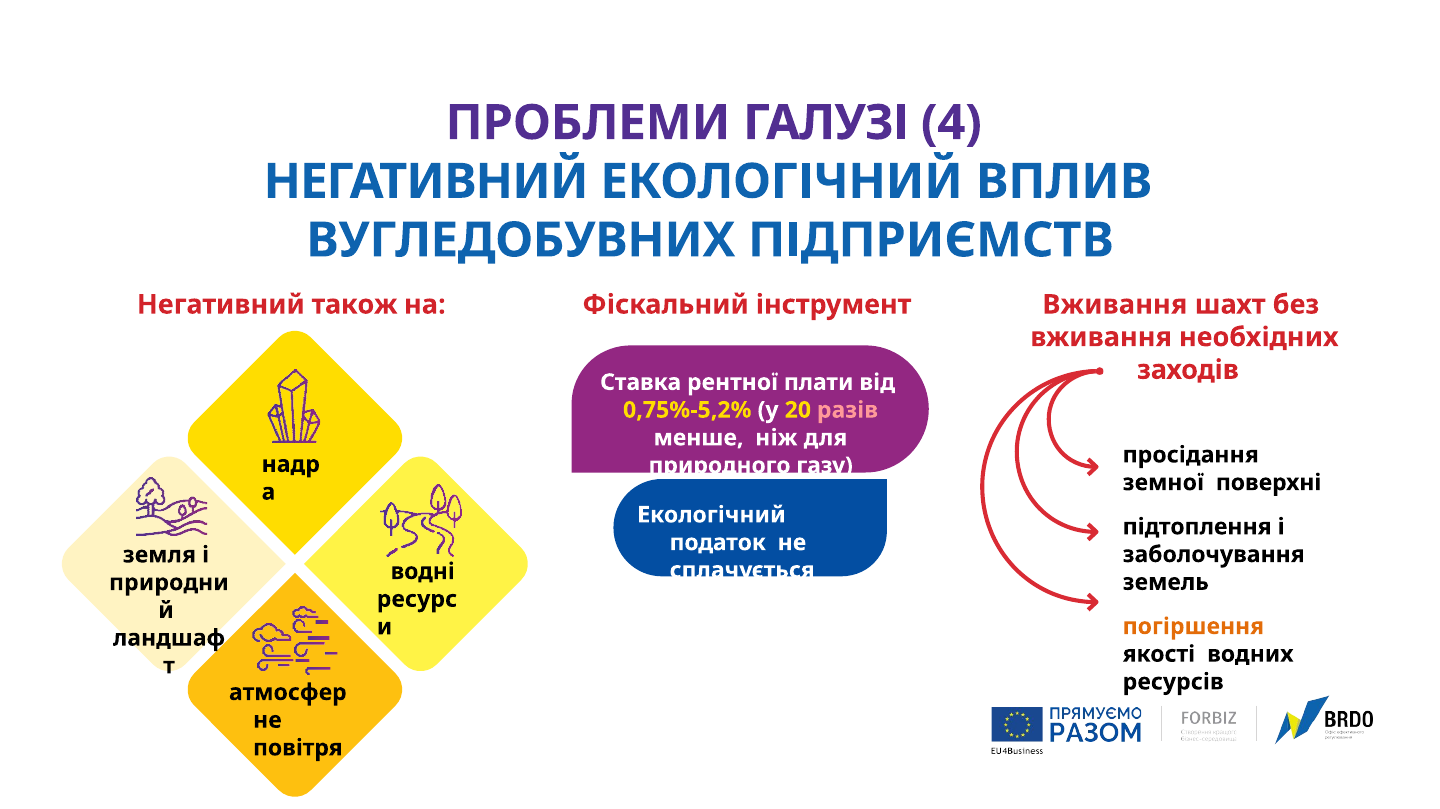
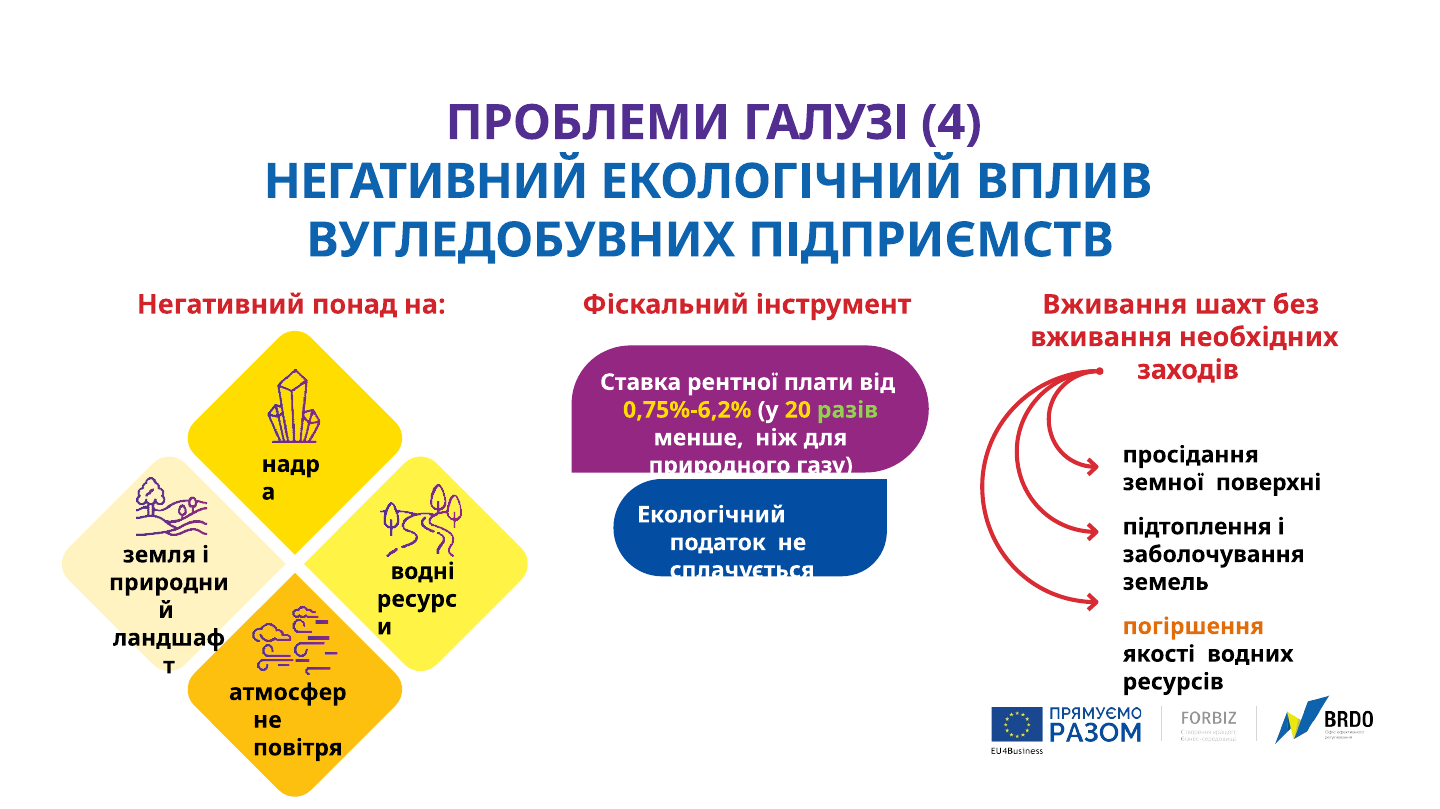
також: також -> понад (354, 305)
0,75%-5,2%: 0,75%-5,2% -> 0,75%-6,2% (687, 410)
разів colour: pink -> light green (847, 410)
